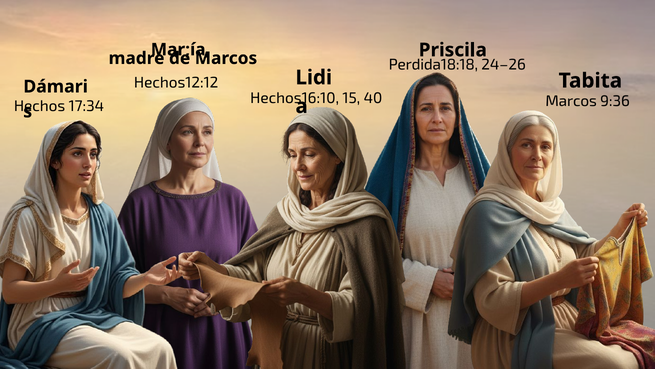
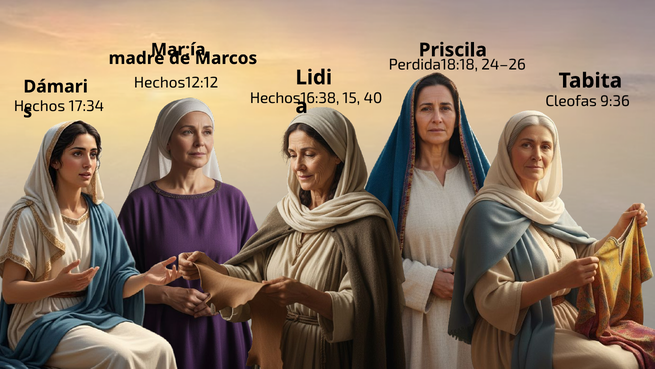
Hechos16:10: Hechos16:10 -> Hechos16:38 (295, 98)
Marcos: Marcos -> Cleofas (571, 101)
